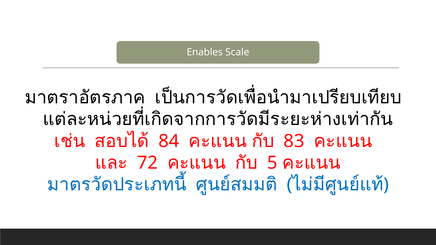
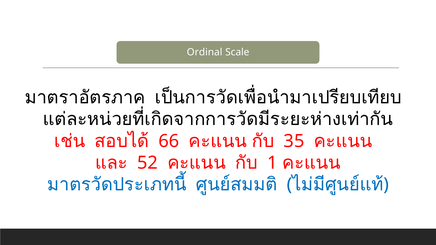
Enables: Enables -> Ordinal (205, 52)
84: 84 -> 66 (169, 141)
83: 83 -> 35 (294, 141)
72: 72 -> 52 (148, 163)
5: 5 -> 1 (272, 163)
